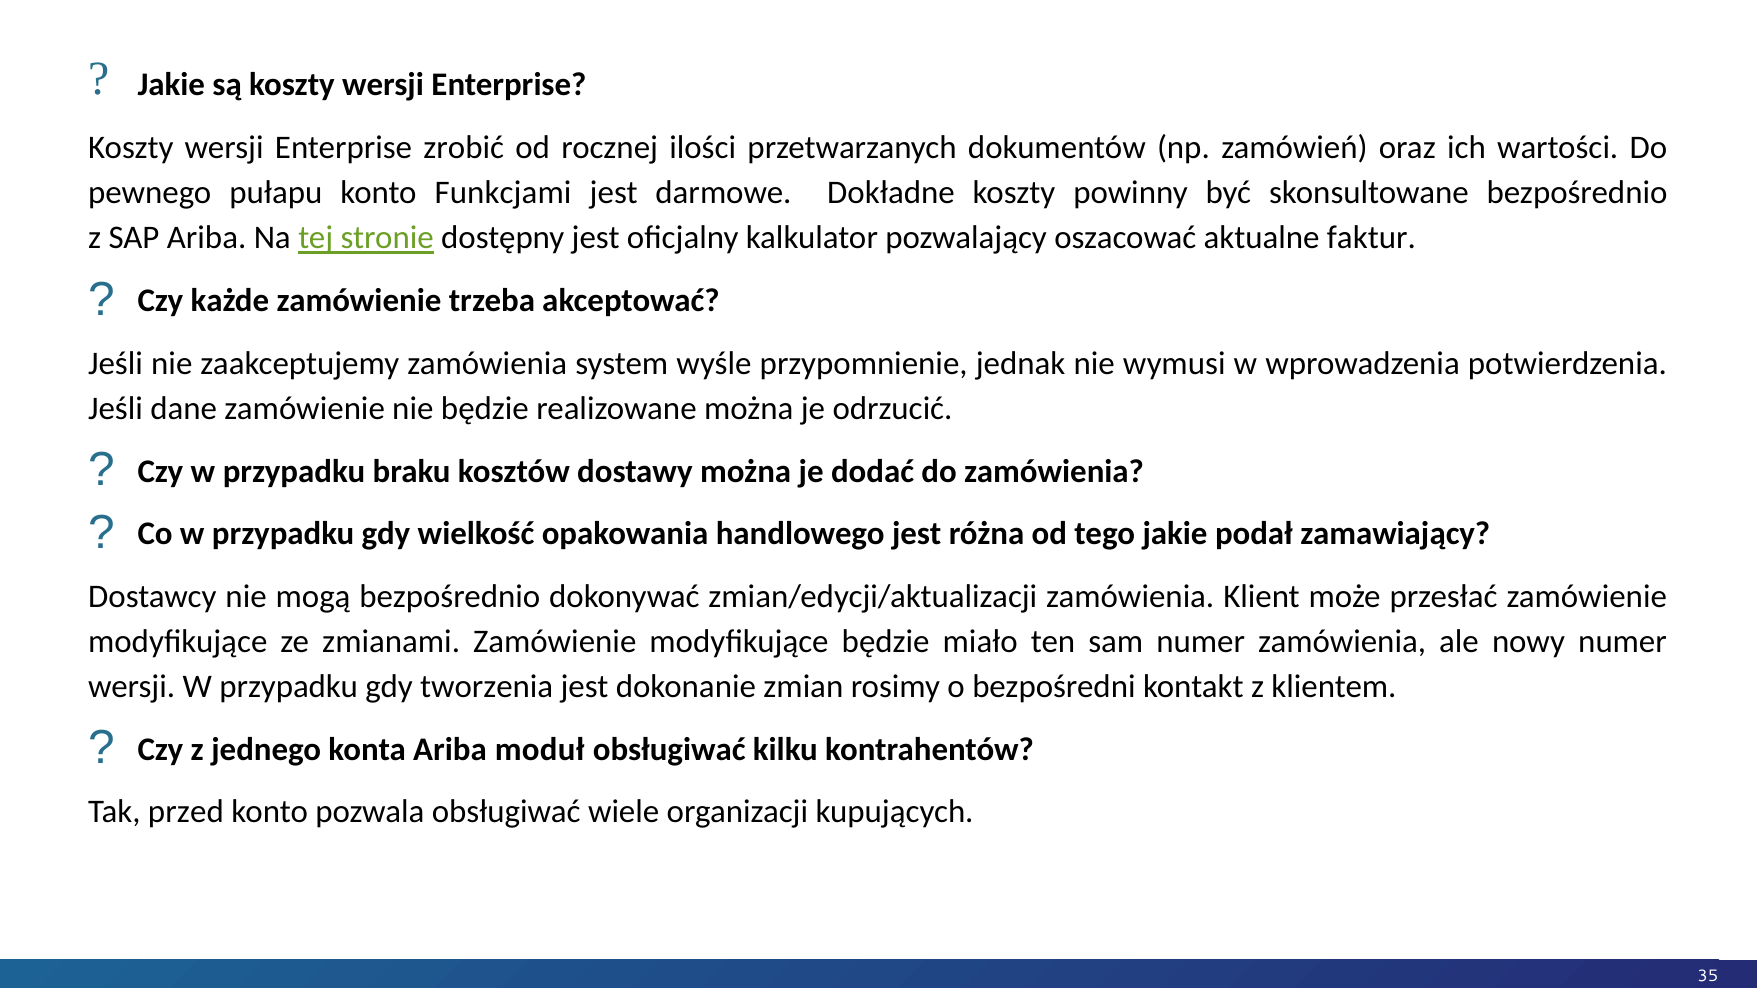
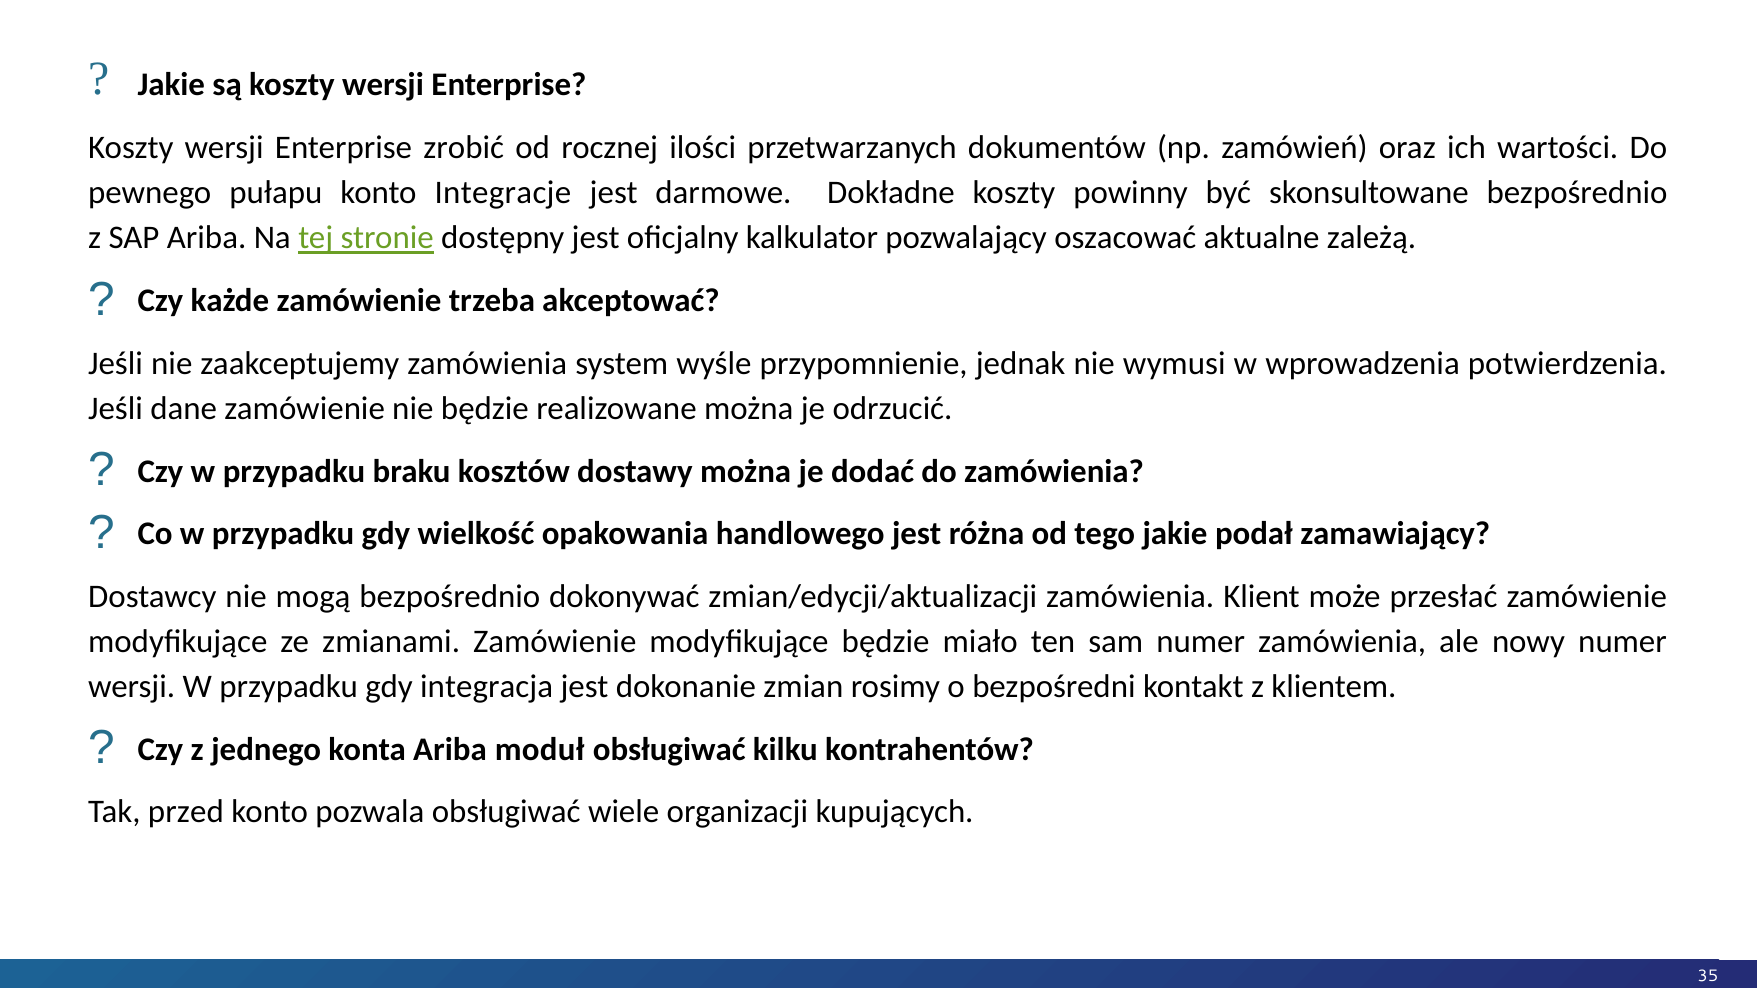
Funkcjami: Funkcjami -> Integracje (503, 193)
faktur: faktur -> zależą (1372, 238)
tworzenia: tworzenia -> integracja (487, 687)
